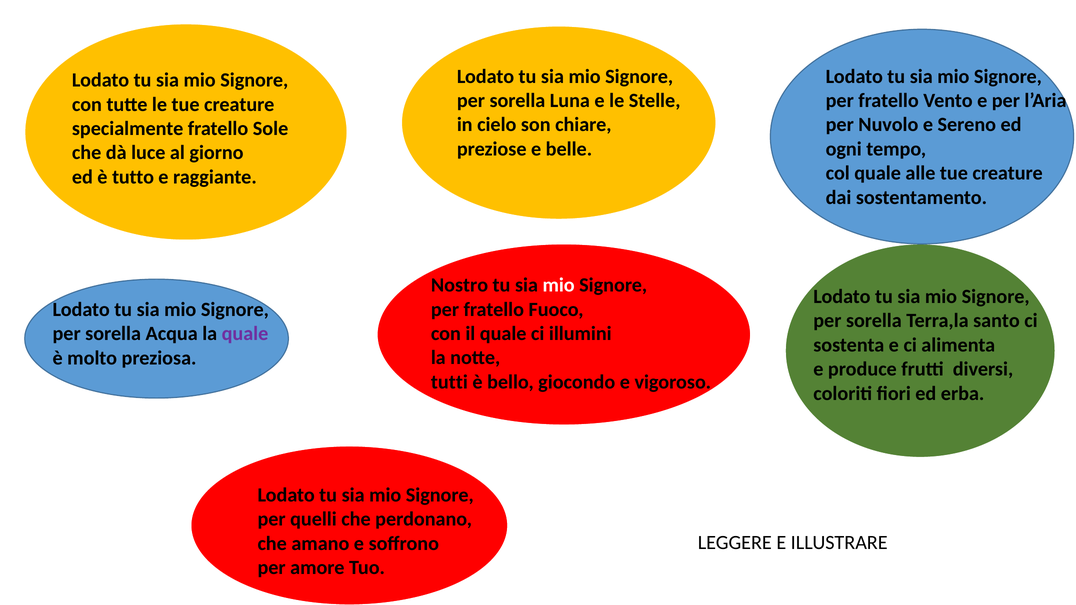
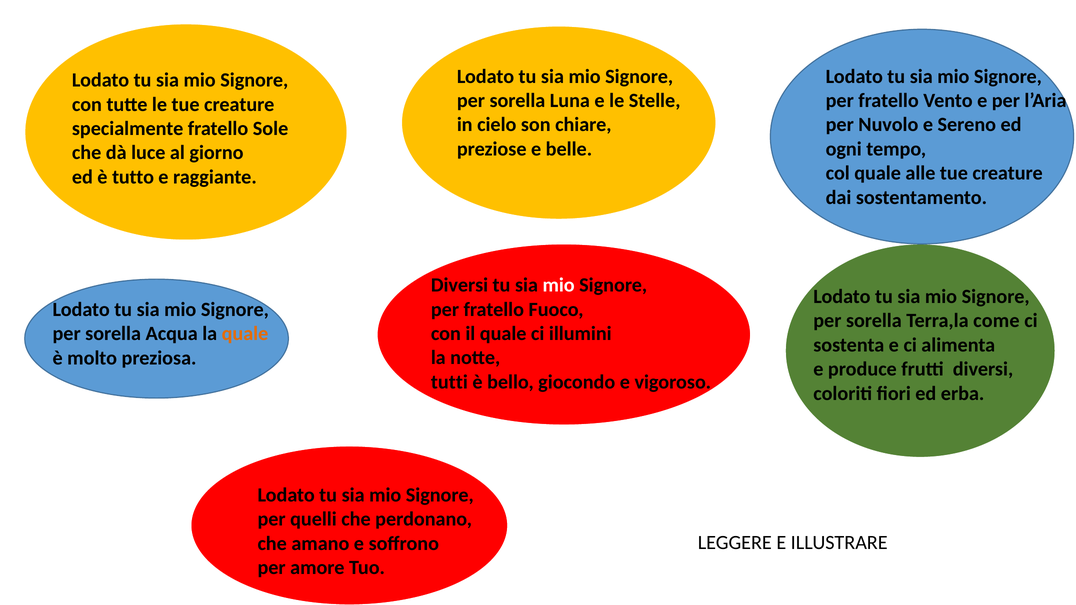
Nostro: Nostro -> Diversi (460, 285)
santo: santo -> come (996, 321)
quale colour: purple -> orange (245, 334)
